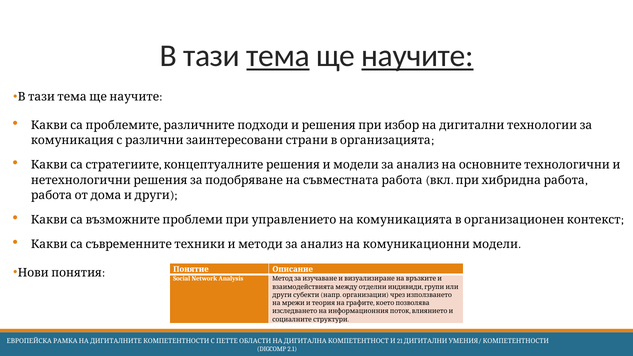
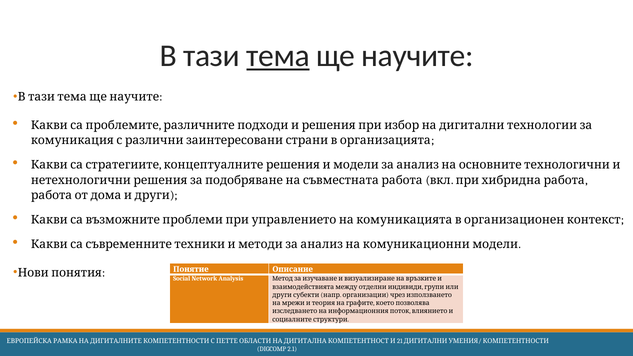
научите underline: present -> none (418, 56)
